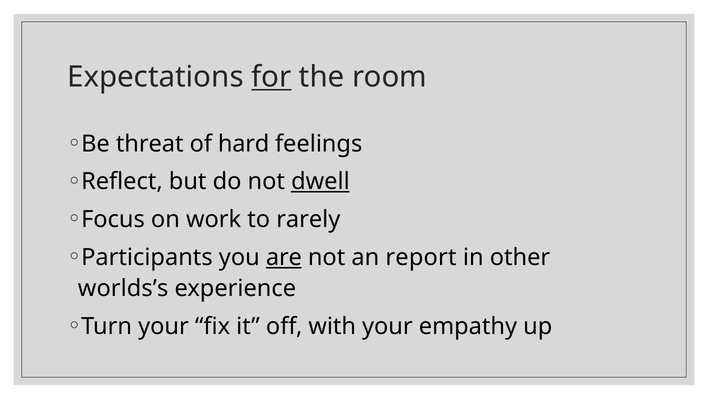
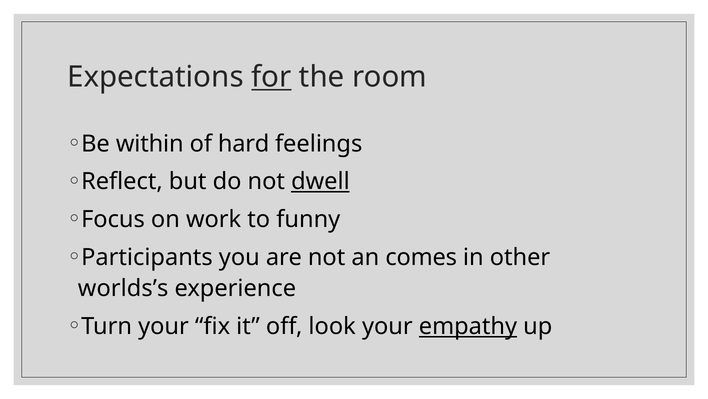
threat: threat -> within (150, 143)
rarely: rarely -> funny (308, 219)
are underline: present -> none (284, 257)
report: report -> comes (421, 257)
with: with -> look (332, 326)
empathy underline: none -> present (468, 326)
